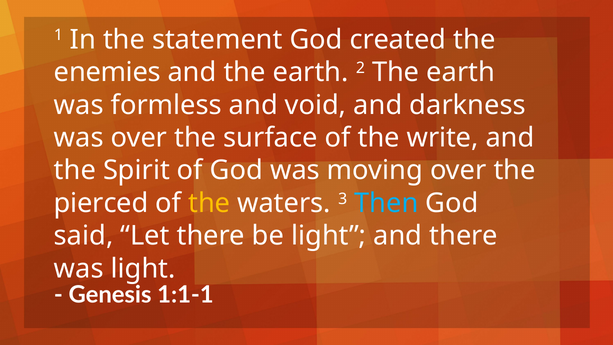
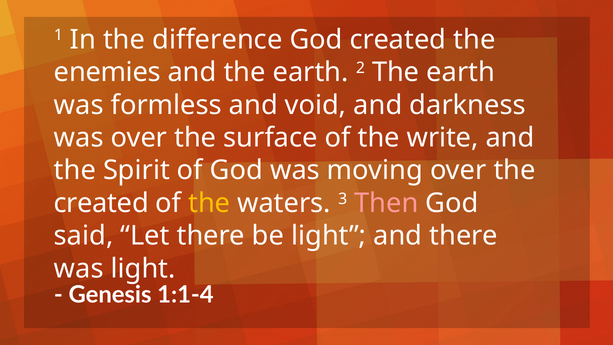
statement: statement -> difference (217, 40)
pierced: pierced -> created (101, 203)
Then colour: light blue -> pink (386, 203)
1:1-1: 1:1-1 -> 1:1-4 (185, 295)
